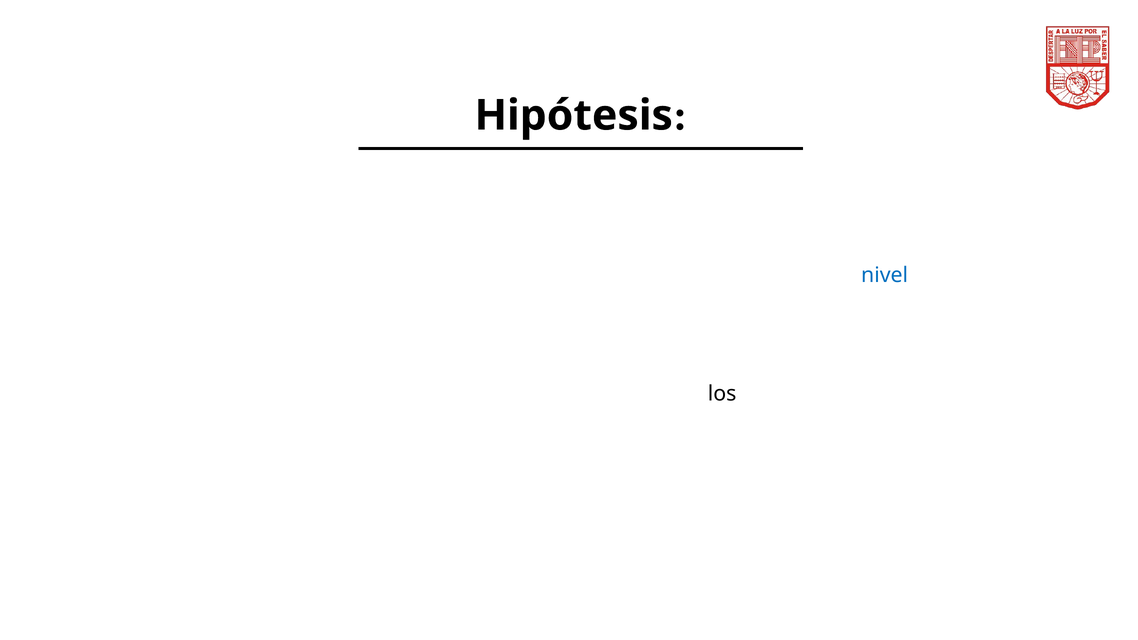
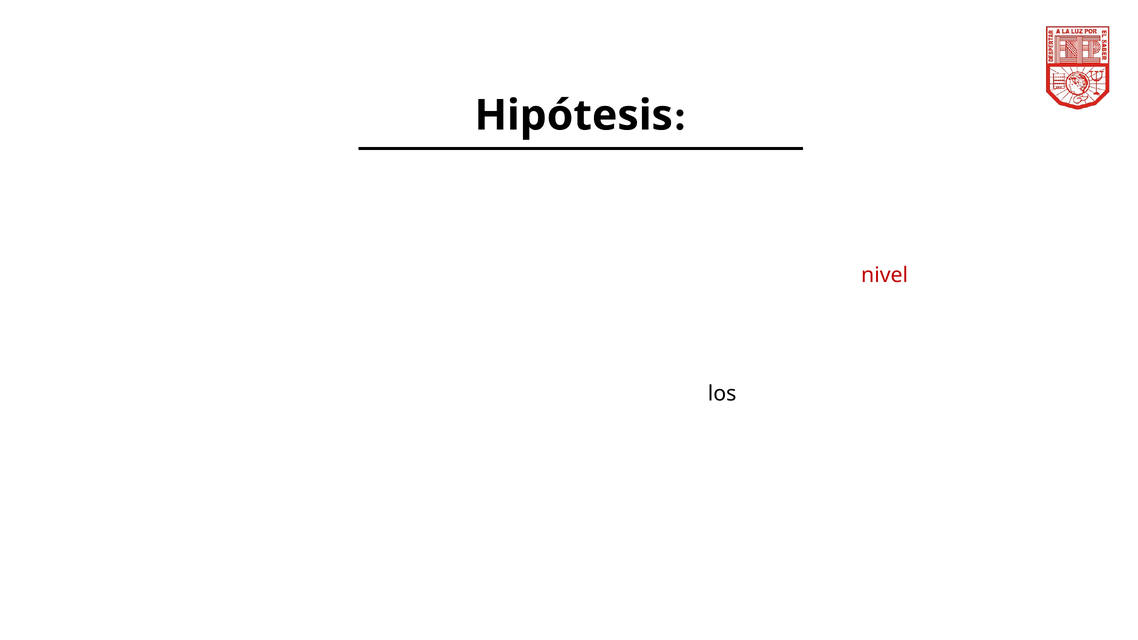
nivel colour: blue -> red (885, 275)
